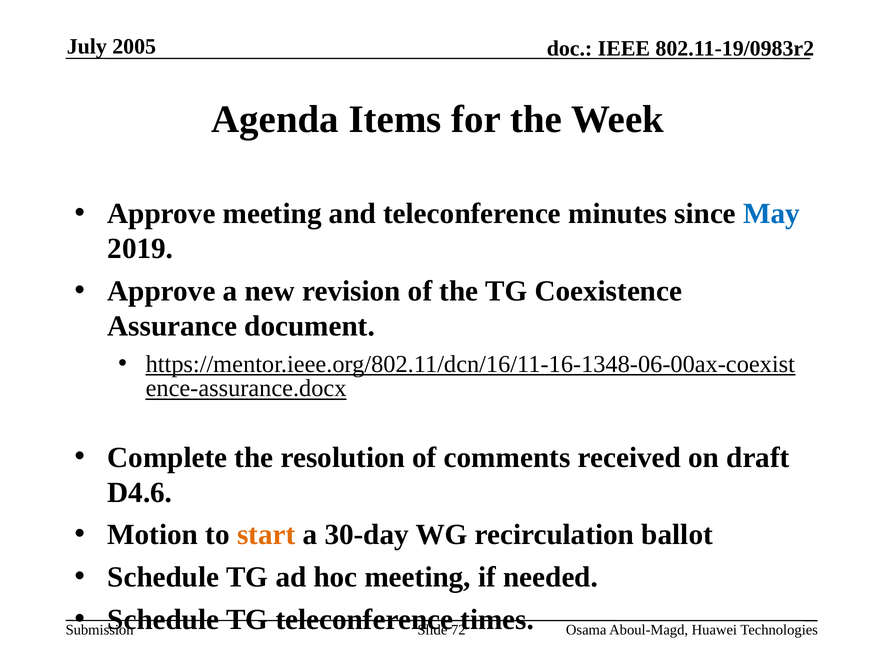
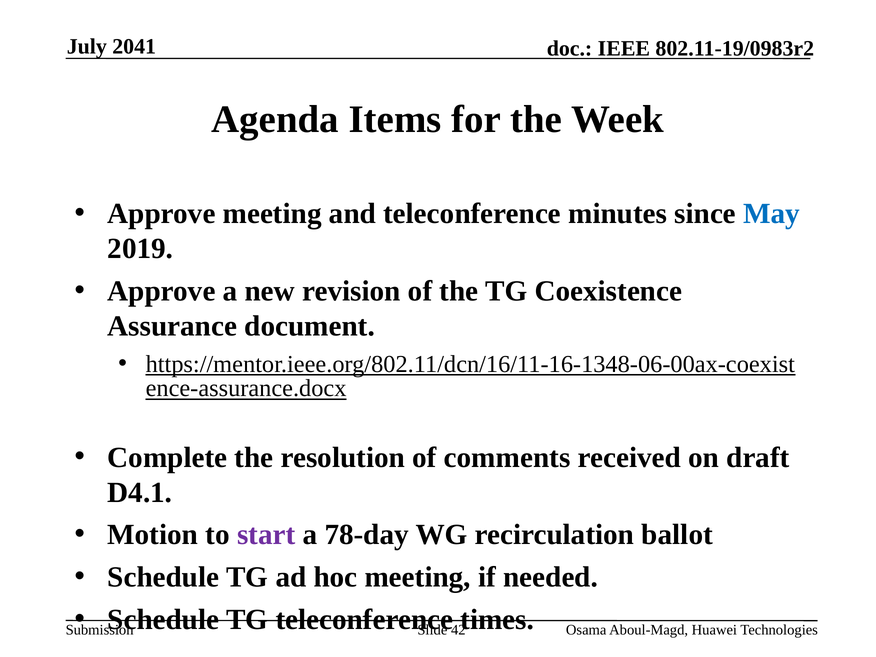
2005: 2005 -> 2041 (134, 46)
D4.6: D4.6 -> D4.1 (140, 492)
start colour: orange -> purple (266, 535)
30-day: 30-day -> 78-day (367, 535)
72: 72 -> 42 (458, 630)
